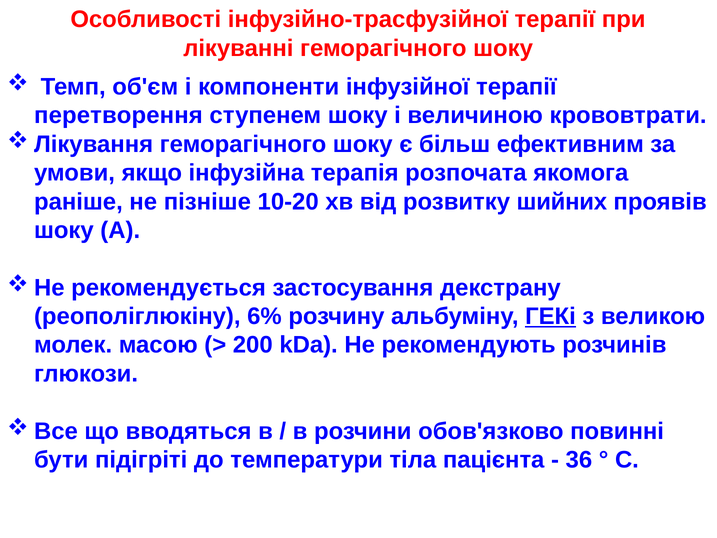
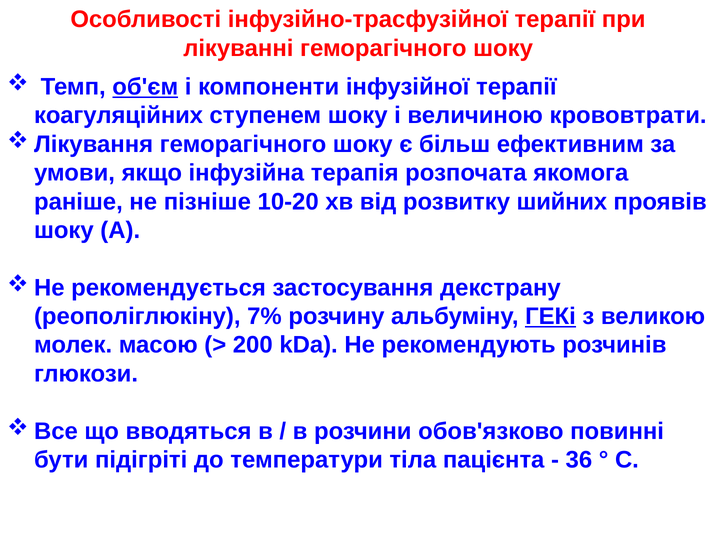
об'єм underline: none -> present (145, 87)
перетворення: перетворення -> коагуляційних (119, 115)
6%: 6% -> 7% (264, 316)
